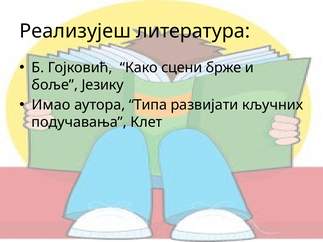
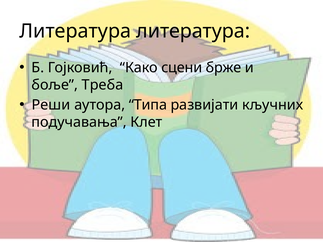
Реализујеш: Реализујеш -> Литература (75, 31)
Језику: Језику -> Треба (103, 85)
Имао: Имао -> Реши (51, 105)
